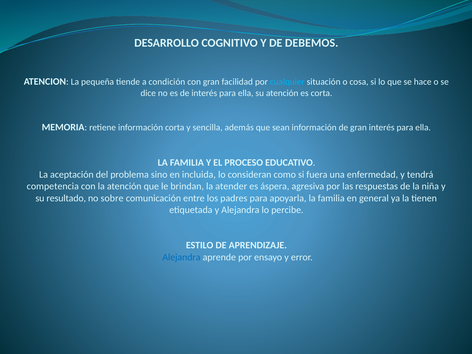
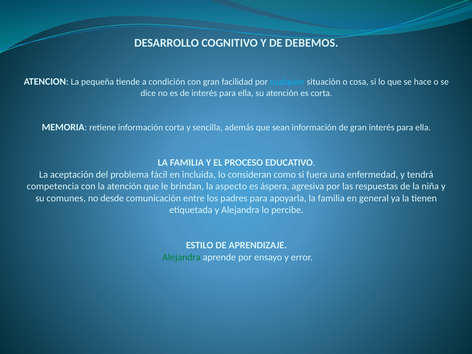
sino: sino -> fácil (159, 174)
atender: atender -> aspecto (231, 186)
resultado: resultado -> comunes (66, 198)
sobre: sobre -> desde (112, 198)
Alejandra colour: blue -> green (181, 257)
